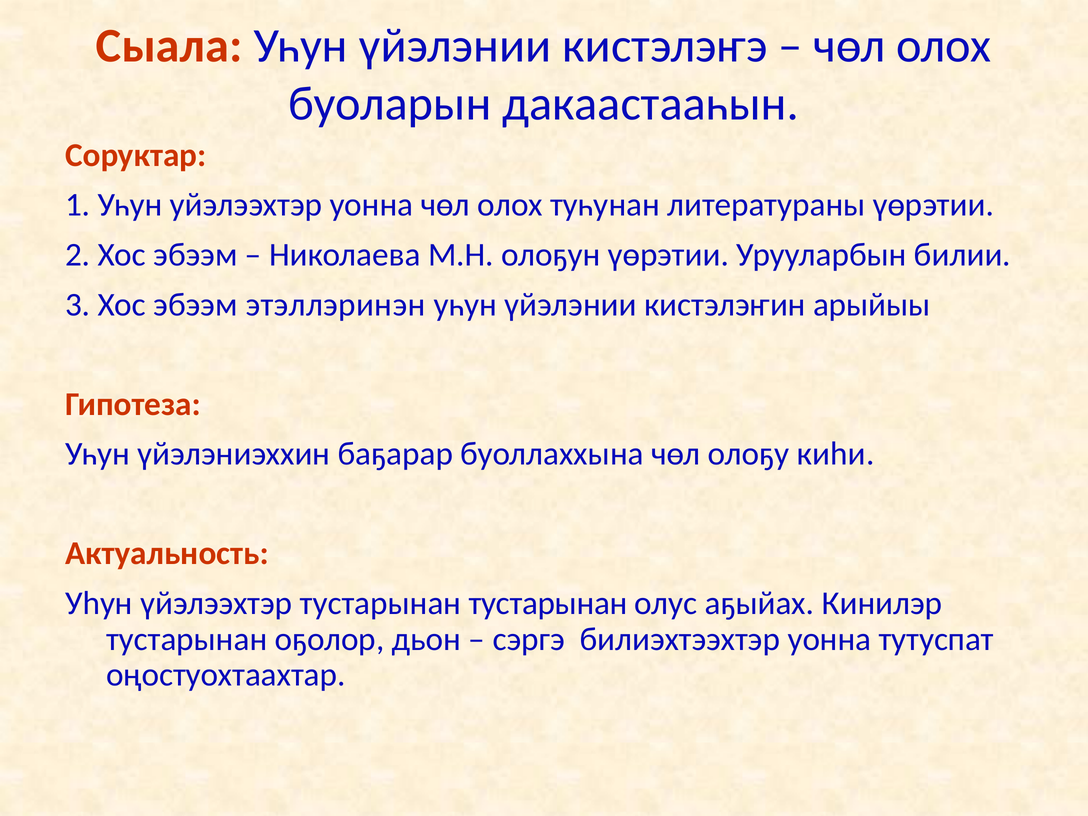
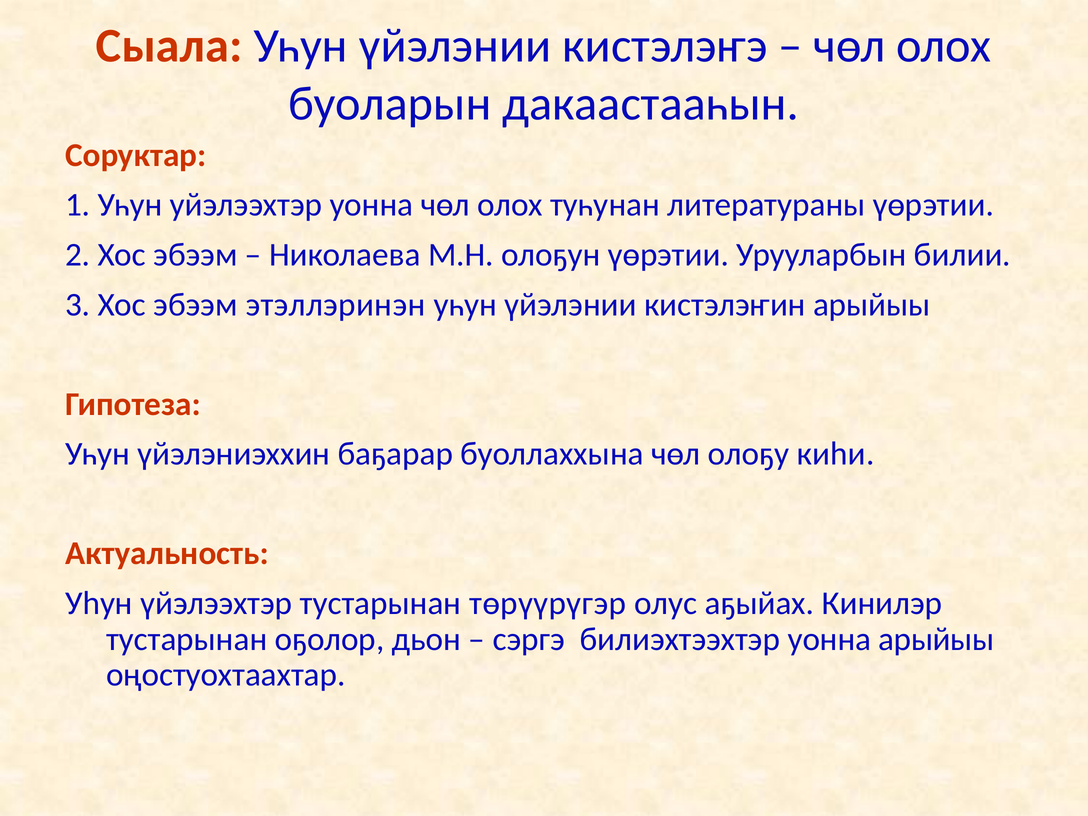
тустарынан тустарынан: тустарынан -> төрүүрүгэр (548, 603)
уонна тутуспат: тутуспат -> арыйыы (936, 639)
